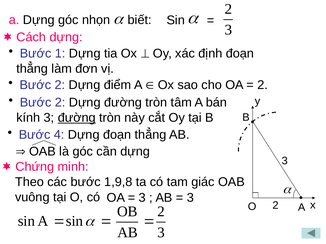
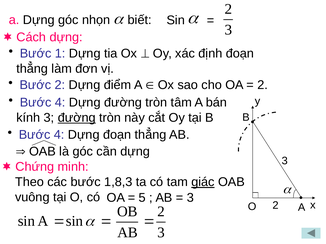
2: 2 -> 4 (60, 103)
1,9,8: 1,9,8 -> 1,8,3 (118, 182)
giác underline: none -> present (203, 182)
3: 3 -> 5 (142, 198)
